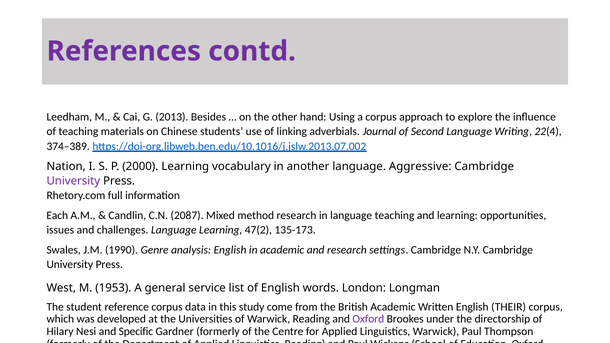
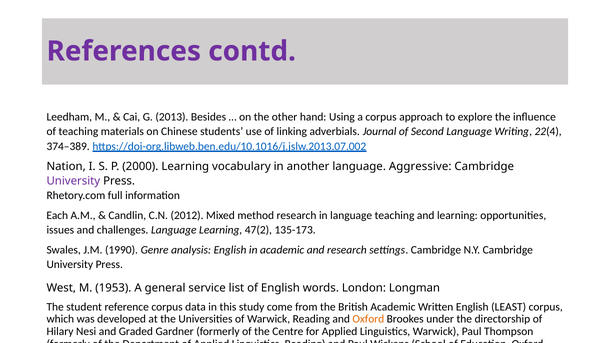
2087: 2087 -> 2012 (187, 215)
THEIR: THEIR -> LEAST (509, 307)
Oxford colour: purple -> orange (368, 319)
Specific: Specific -> Graded (136, 332)
